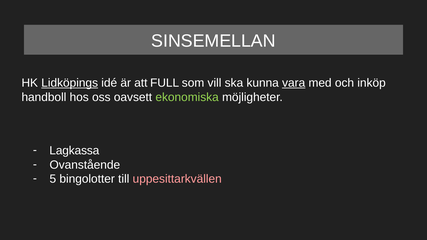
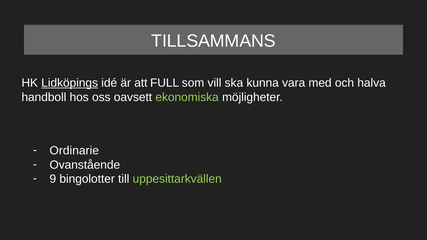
SINSEMELLAN: SINSEMELLAN -> TILLSAMMANS (213, 41)
vara underline: present -> none (294, 83)
inköp: inköp -> halva (372, 83)
Lagkassa: Lagkassa -> Ordinarie (74, 151)
5: 5 -> 9 (53, 179)
uppesittarkvällen colour: pink -> light green (177, 179)
